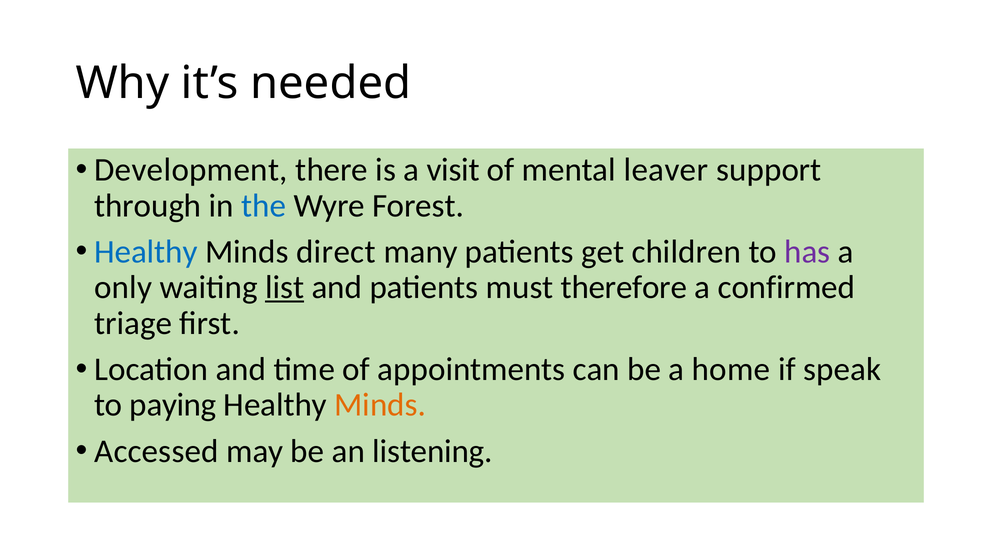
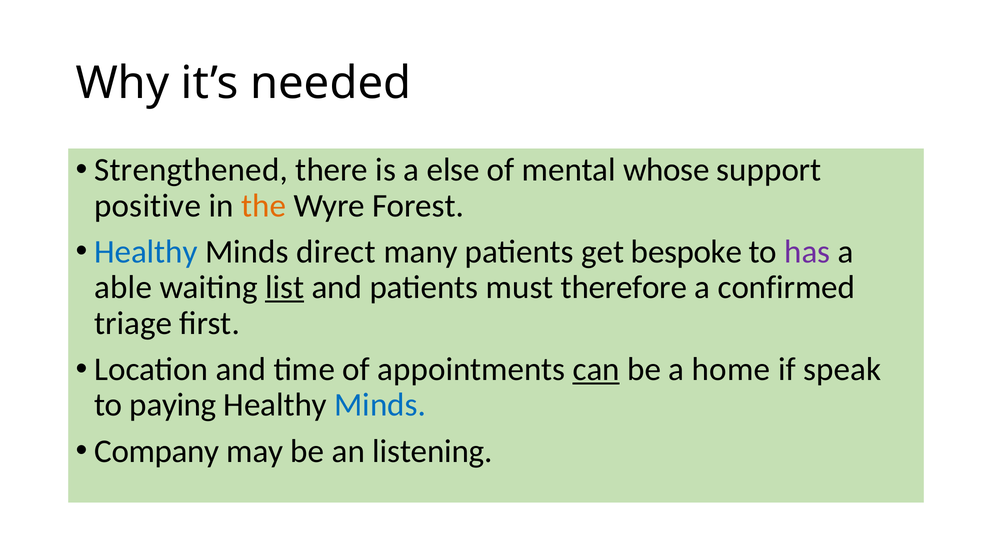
Development: Development -> Strengthened (191, 170)
visit: visit -> else (453, 170)
leaver: leaver -> whose (666, 170)
through: through -> positive (148, 206)
the colour: blue -> orange (264, 206)
children: children -> bespoke (686, 252)
only: only -> able (123, 287)
can underline: none -> present (596, 369)
Minds colour: orange -> blue (380, 405)
Accessed: Accessed -> Company (157, 451)
